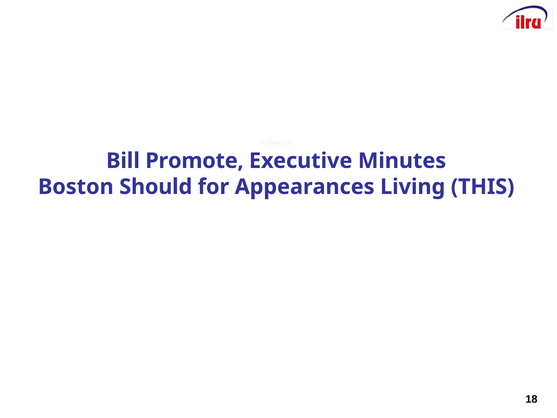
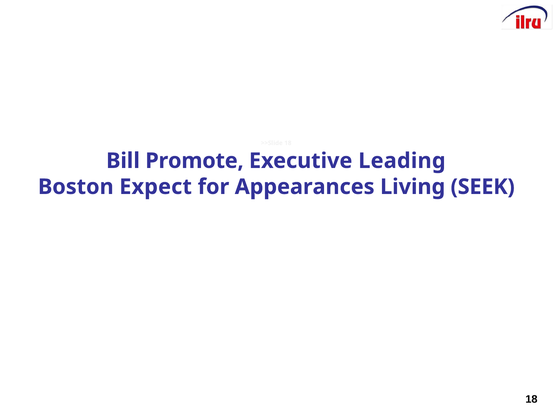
Minutes: Minutes -> Leading (402, 161)
Should: Should -> Expect (156, 187)
THIS: THIS -> SEEK (483, 187)
